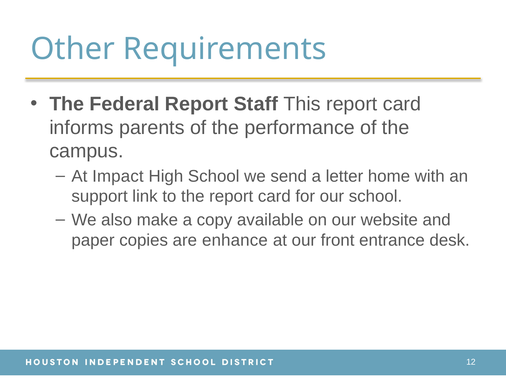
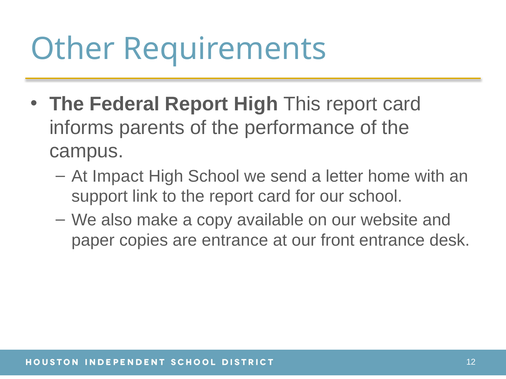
Report Staff: Staff -> High (256, 104)
are enhance: enhance -> entrance (235, 241)
